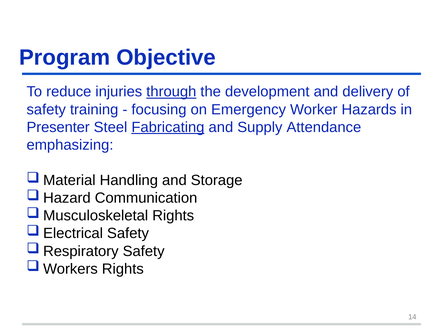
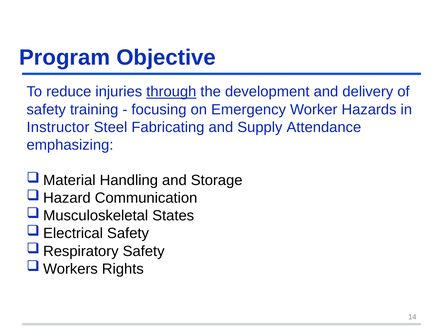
Presenter: Presenter -> Instructor (58, 127)
Fabricating underline: present -> none (168, 127)
Rights: Rights -> States (173, 216)
